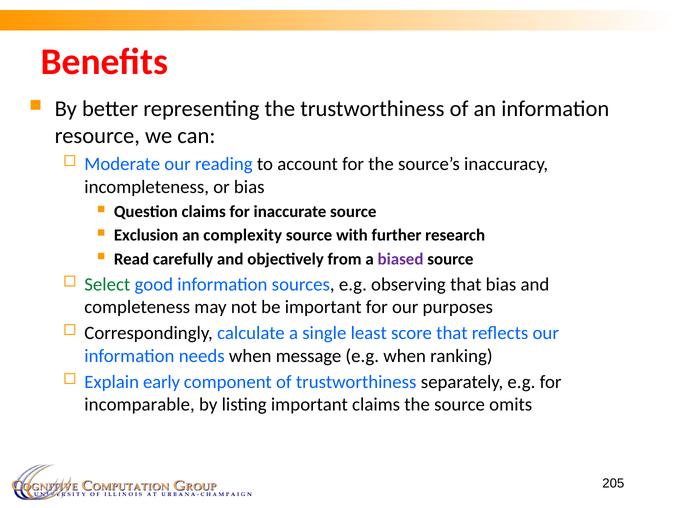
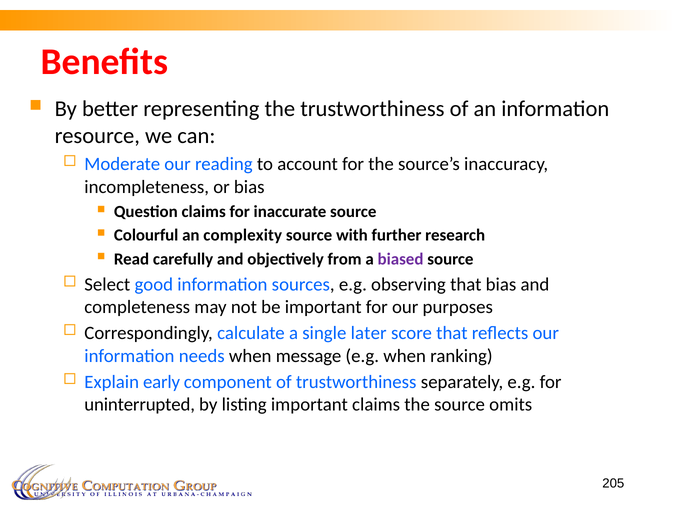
Exclusion: Exclusion -> Colourful (146, 235)
Select colour: green -> black (107, 284)
least: least -> later (369, 333)
incomparable: incomparable -> uninterrupted (140, 405)
